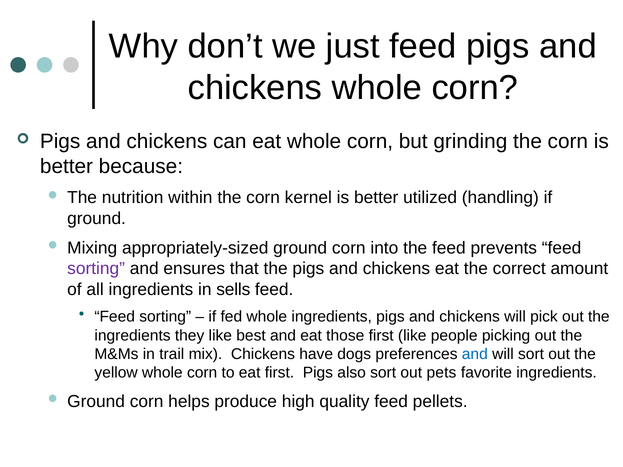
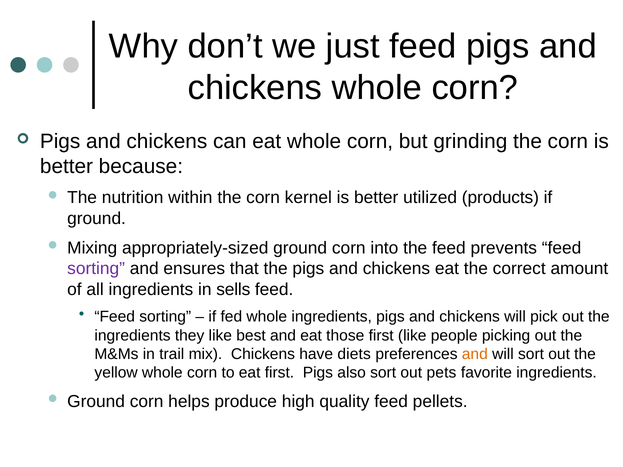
handling: handling -> products (500, 198)
dogs: dogs -> diets (354, 354)
and colour: blue -> orange (475, 354)
